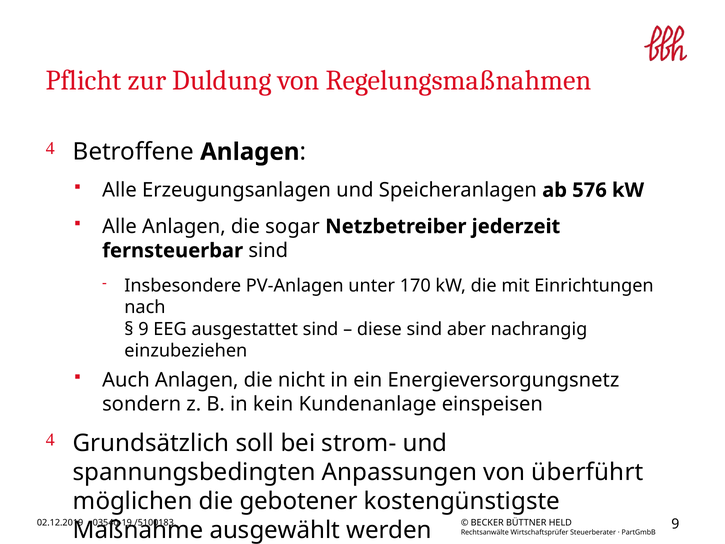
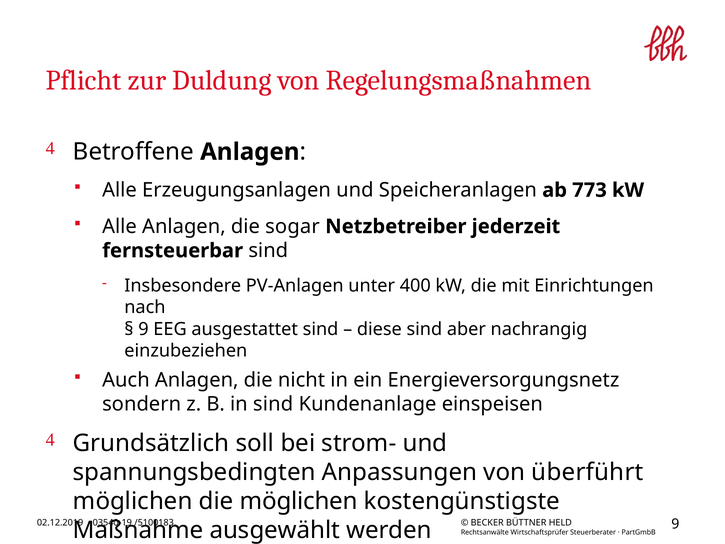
576: 576 -> 773 (589, 190)
170: 170 -> 400 (415, 285)
in kein: kein -> sind (273, 404)
die gebotener: gebotener -> möglichen (299, 501)
